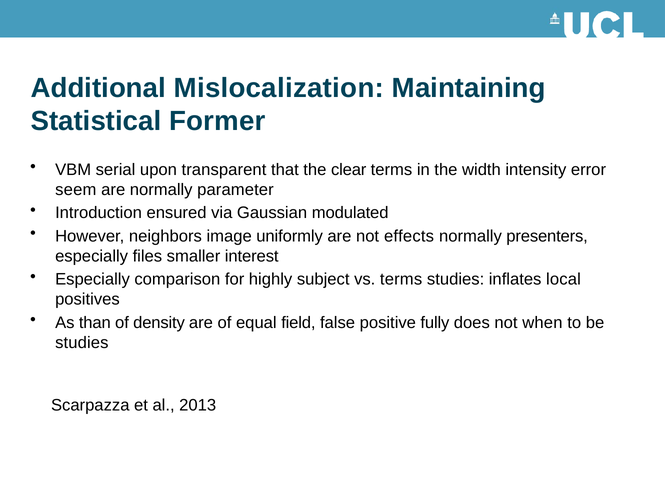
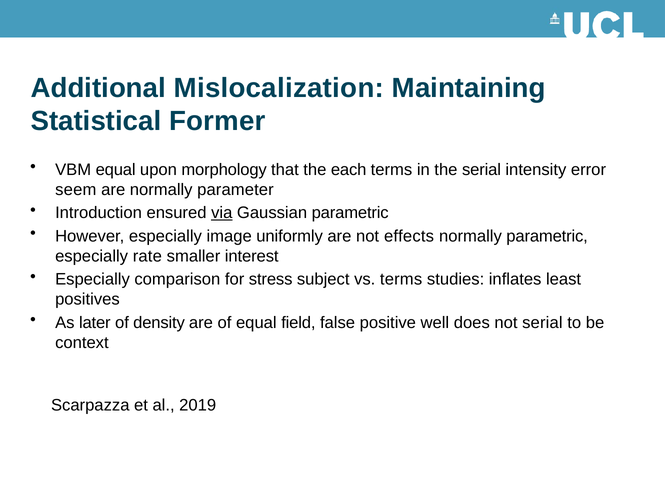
VBM serial: serial -> equal (116, 170)
transparent: transparent -> morphology (224, 170)
clear: clear -> each (349, 170)
the width: width -> serial (482, 170)
via underline: none -> present (222, 213)
Gaussian modulated: modulated -> parametric (350, 213)
However neighbors: neighbors -> especially (165, 236)
normally presenters: presenters -> parametric (547, 236)
files: files -> rate (147, 256)
highly: highly -> stress (271, 279)
local: local -> least (564, 279)
than: than -> later (95, 323)
fully: fully -> well (435, 323)
not when: when -> serial (542, 323)
studies: studies -> context (82, 342)
2013: 2013 -> 2019 (198, 405)
